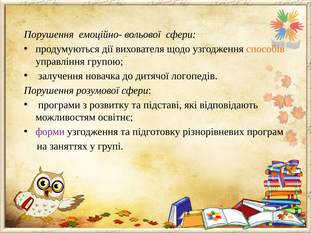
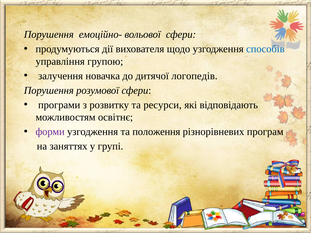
способів colour: orange -> blue (265, 49)
підставі: підставі -> ресурси (163, 105)
підготовку: підготовку -> положення (156, 132)
